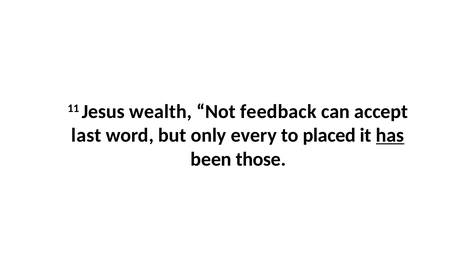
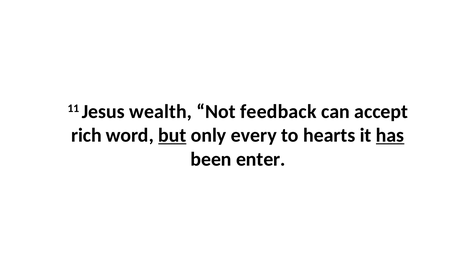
last: last -> rich (86, 135)
but underline: none -> present (172, 135)
placed: placed -> hearts (329, 135)
those: those -> enter (261, 159)
